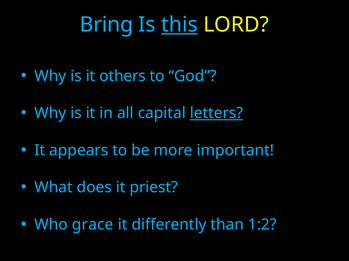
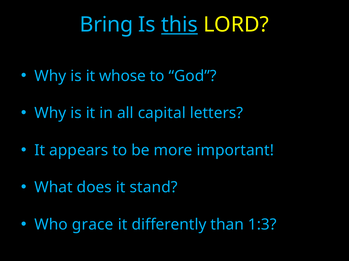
others: others -> whose (123, 76)
letters underline: present -> none (216, 113)
priest: priest -> stand (154, 188)
1:2: 1:2 -> 1:3 (262, 225)
